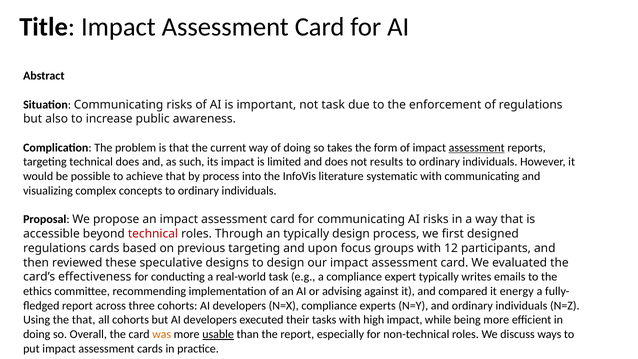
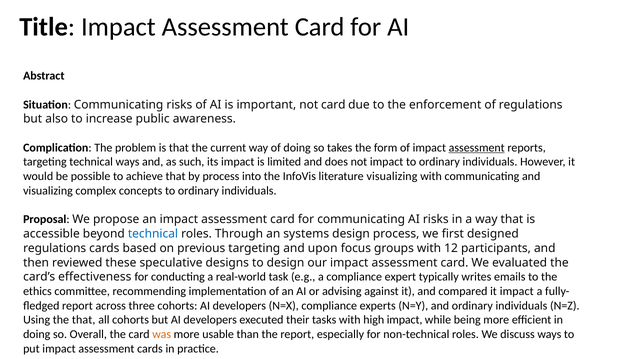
not task: task -> card (333, 105)
technical does: does -> ways (128, 162)
not results: results -> impact (387, 162)
literature systematic: systematic -> visualizing (392, 176)
technical colour: red -> blue (153, 234)
an typically: typically -> systems (306, 234)
it energy: energy -> impact (517, 291)
usable underline: present -> none (218, 334)
